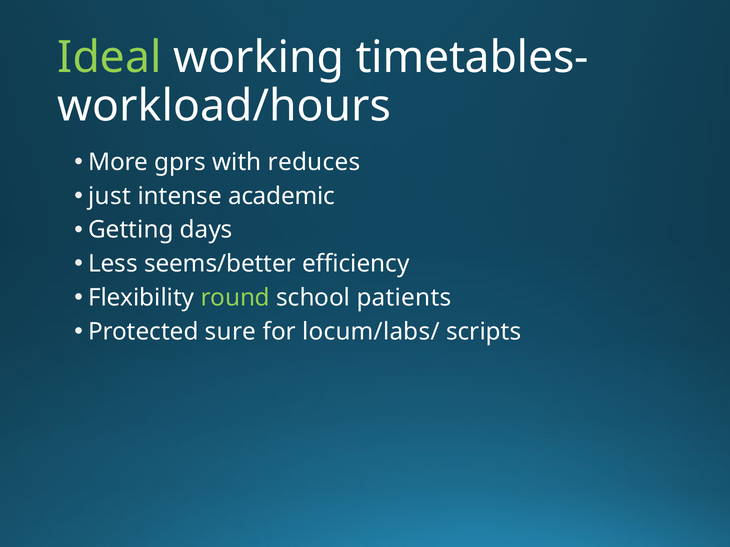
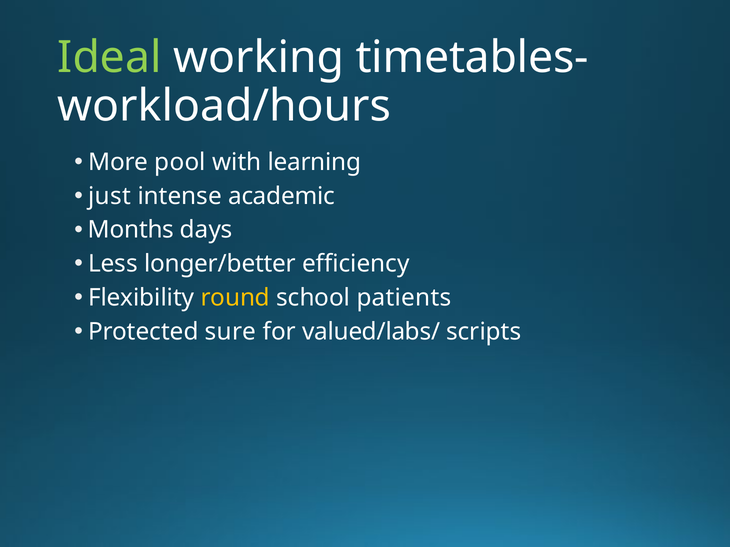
gprs: gprs -> pool (180, 162)
reduces: reduces -> learning (314, 162)
Getting: Getting -> Months (131, 230)
seems/better: seems/better -> longer/better (220, 264)
round colour: light green -> yellow (235, 298)
locum/labs/: locum/labs/ -> valued/labs/ (371, 332)
